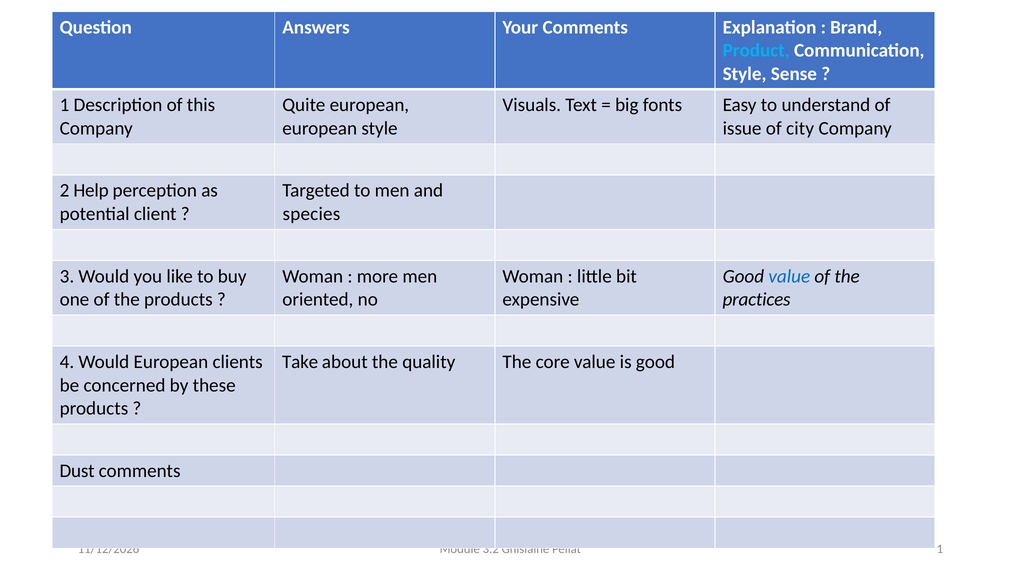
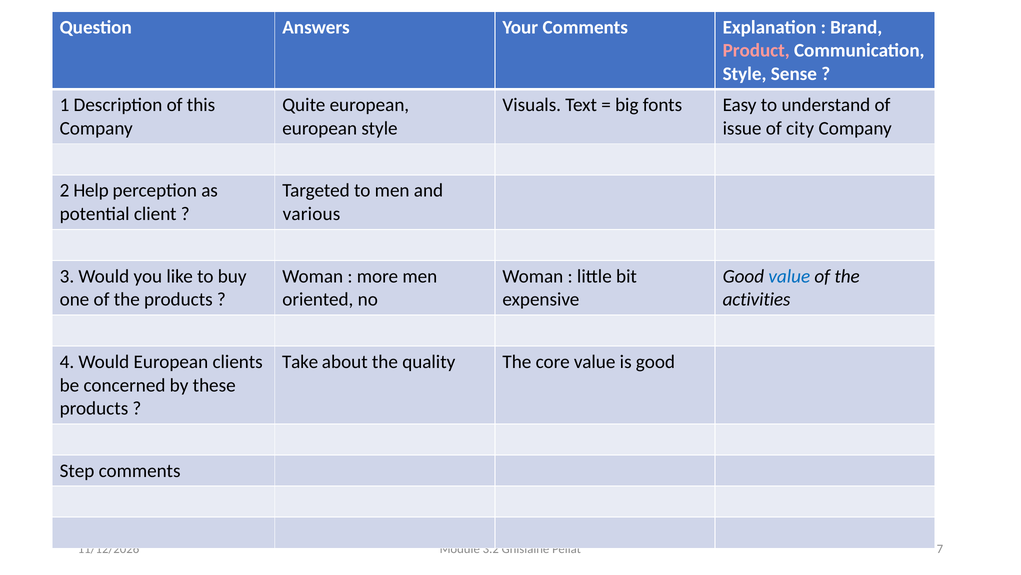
Product colour: light blue -> pink (756, 51)
species: species -> various (311, 214)
practices: practices -> activities (757, 299)
Dust: Dust -> Step (77, 470)
1: 1 -> 7 (940, 548)
